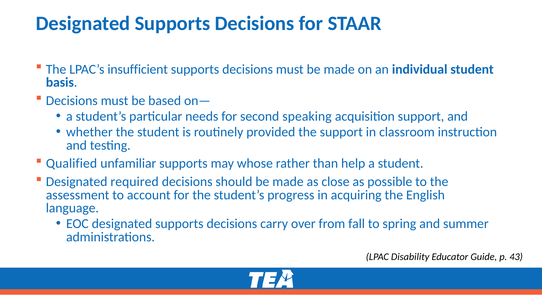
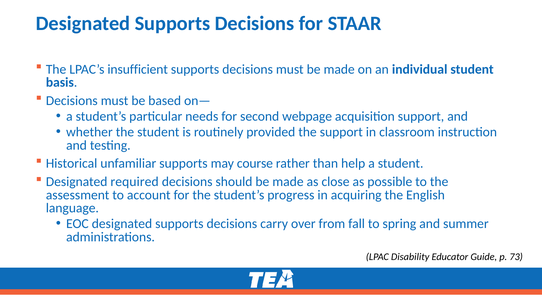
speaking: speaking -> webpage (307, 116)
Qualified: Qualified -> Historical (72, 163)
whose: whose -> course (255, 163)
43: 43 -> 73 (516, 257)
